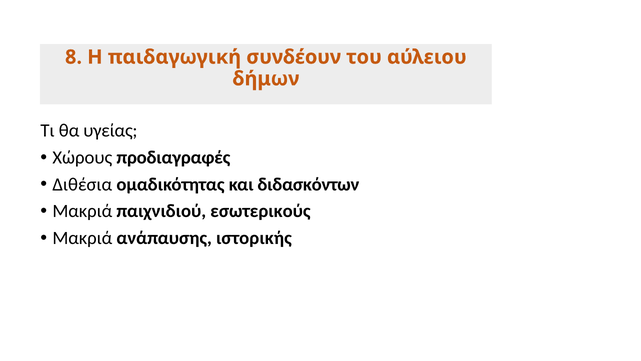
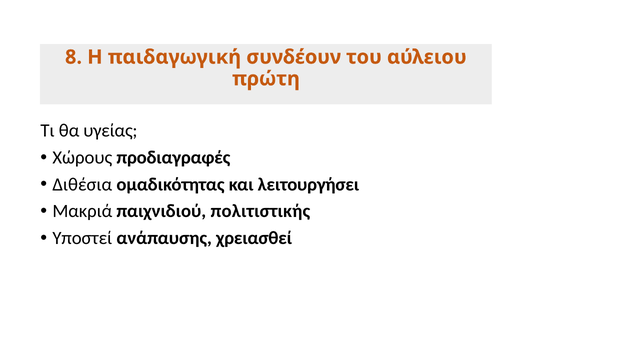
δήμων: δήμων -> πρώτη (266, 79)
διδασκόντων: διδασκόντων -> λειτουργήσει (308, 184)
εσωτερικούς: εσωτερικούς -> πολιτιστικής (260, 211)
Μακριά: Μακριά -> Υποστεί (82, 238)
ιστορικής: ιστορικής -> χρειασθεί (254, 238)
